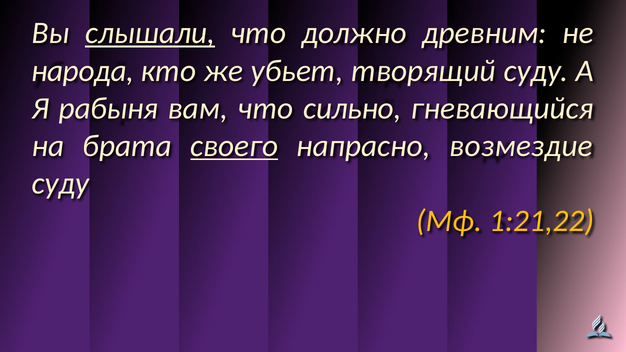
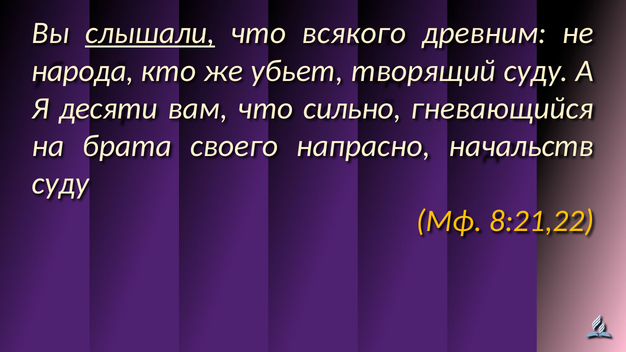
должно: должно -> всякого (354, 33)
рабыня: рабыня -> десяти (109, 108)
своего underline: present -> none (234, 146)
возмездие: возмездие -> начальств (521, 146)
1:21,22: 1:21,22 -> 8:21,22 (542, 221)
